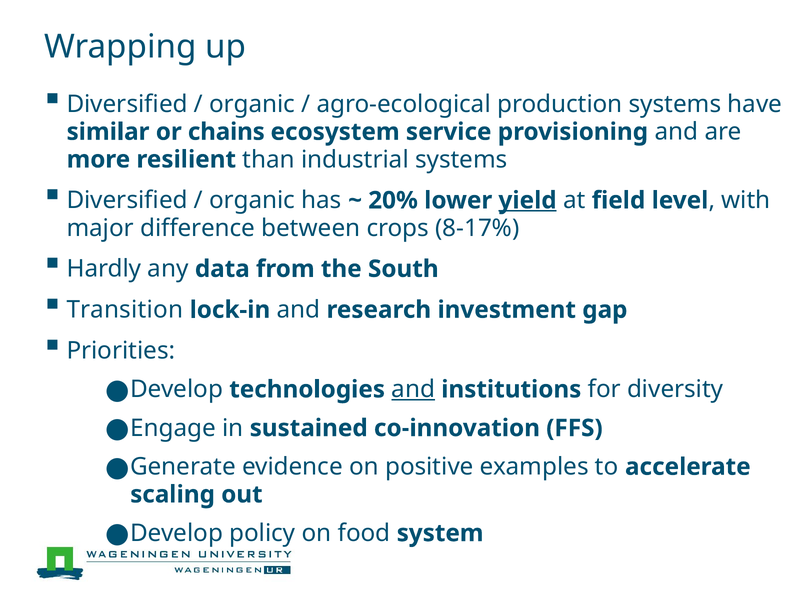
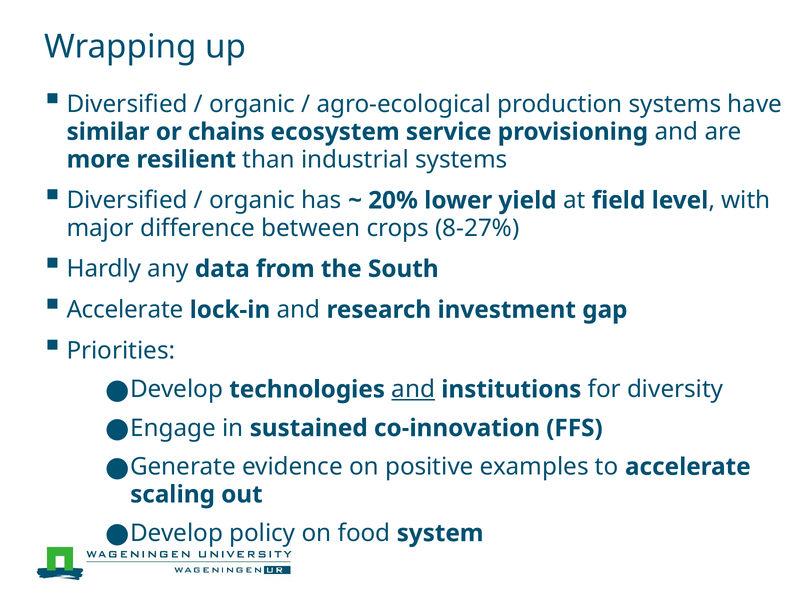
yield underline: present -> none (528, 200)
8-17%: 8-17% -> 8-27% (477, 228)
Transition: Transition -> Accelerate (125, 310)
